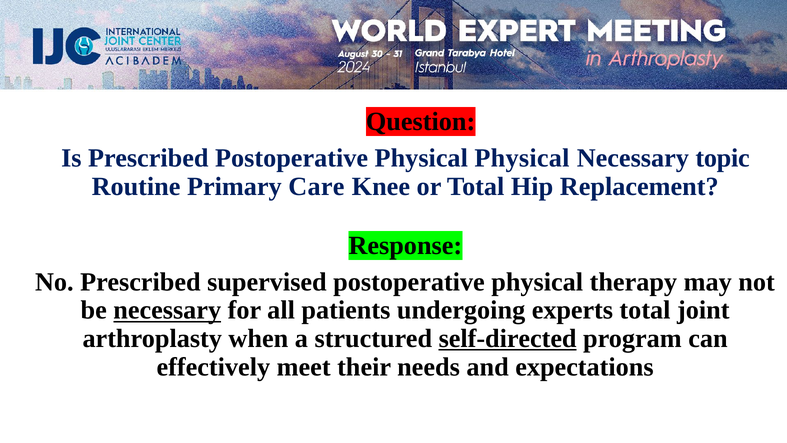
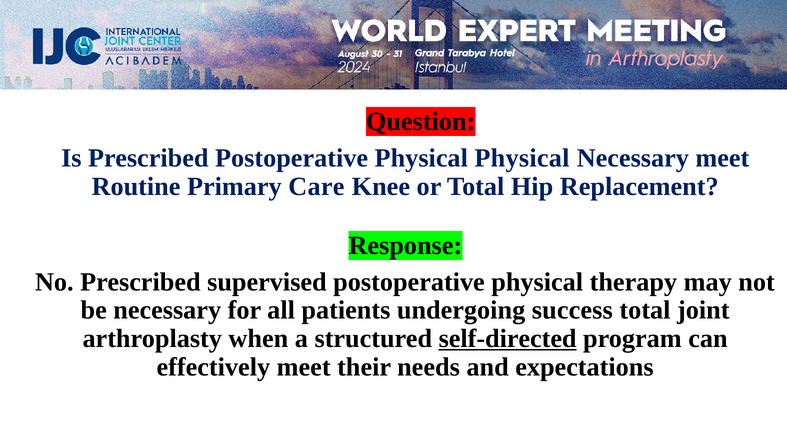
Necessary topic: topic -> meet (722, 158)
necessary underline: present -> none (167, 310)
experts: experts -> success (572, 310)
